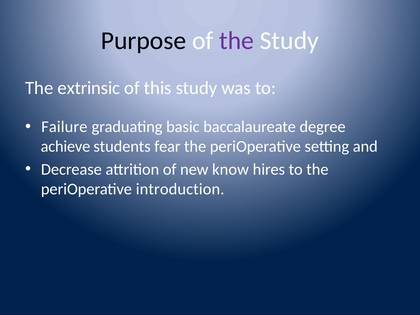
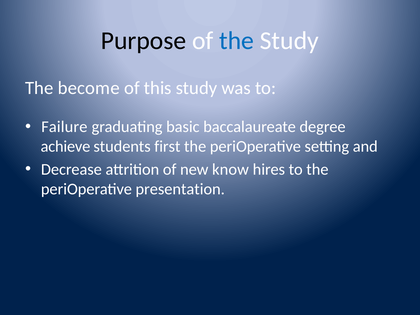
the colour: purple -> blue (237, 41)
extrinsic: extrinsic -> become (89, 88)
fear: fear -> first (167, 147)
introduction: introduction -> presentation (180, 189)
